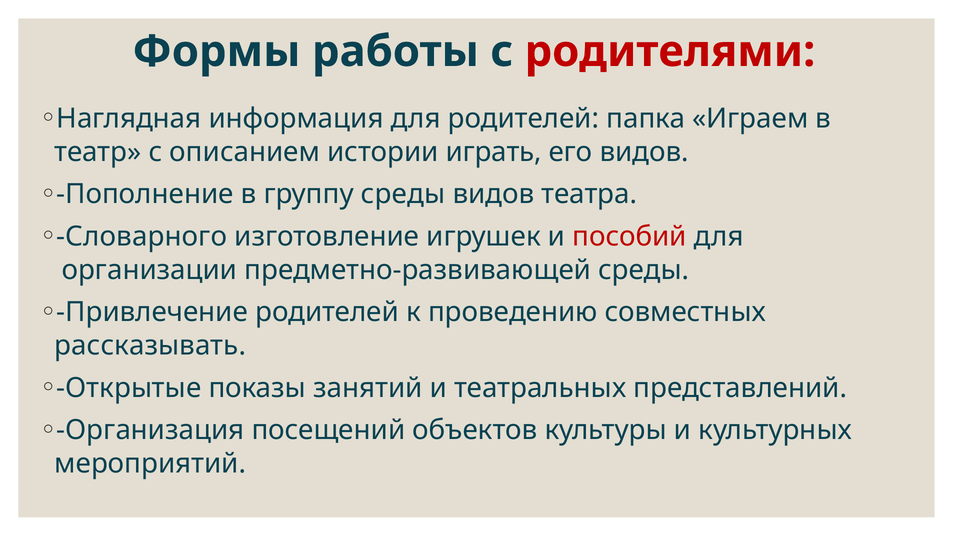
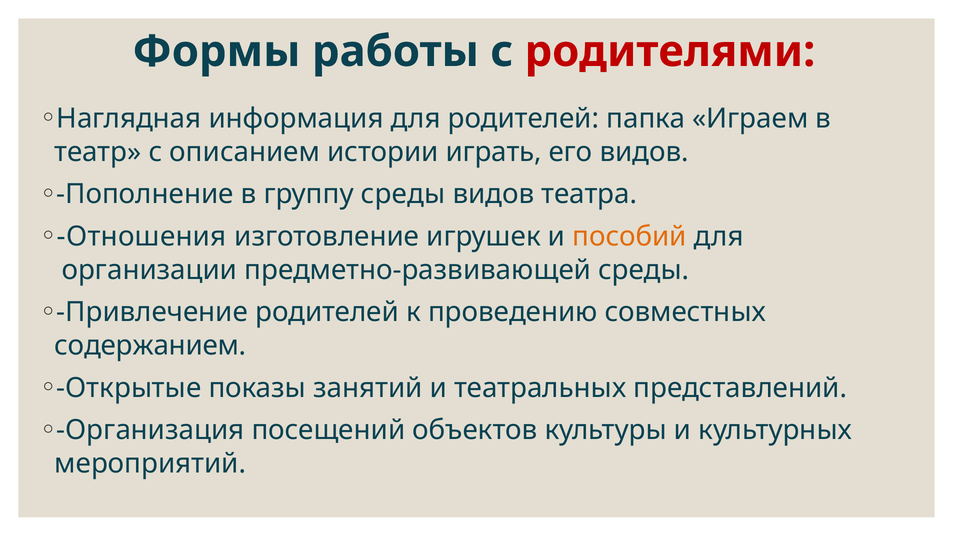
Словарного: Словарного -> Отношения (142, 237)
пособий colour: red -> orange (630, 237)
рассказывать: рассказывать -> содержанием (150, 346)
